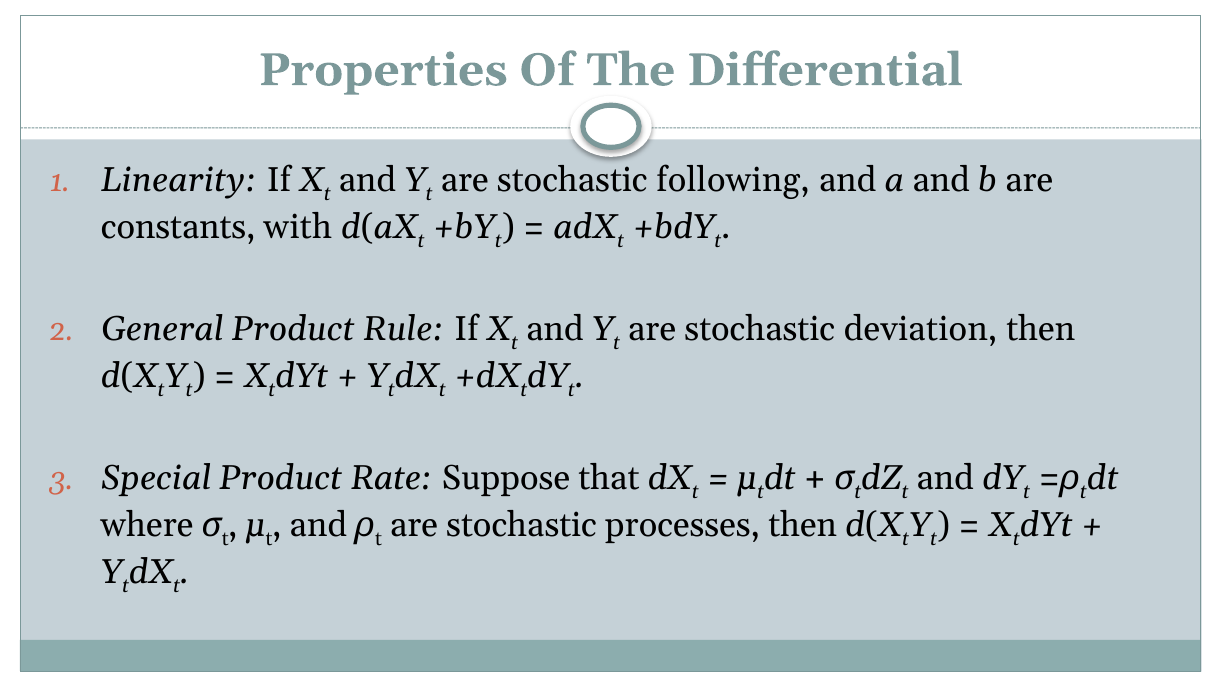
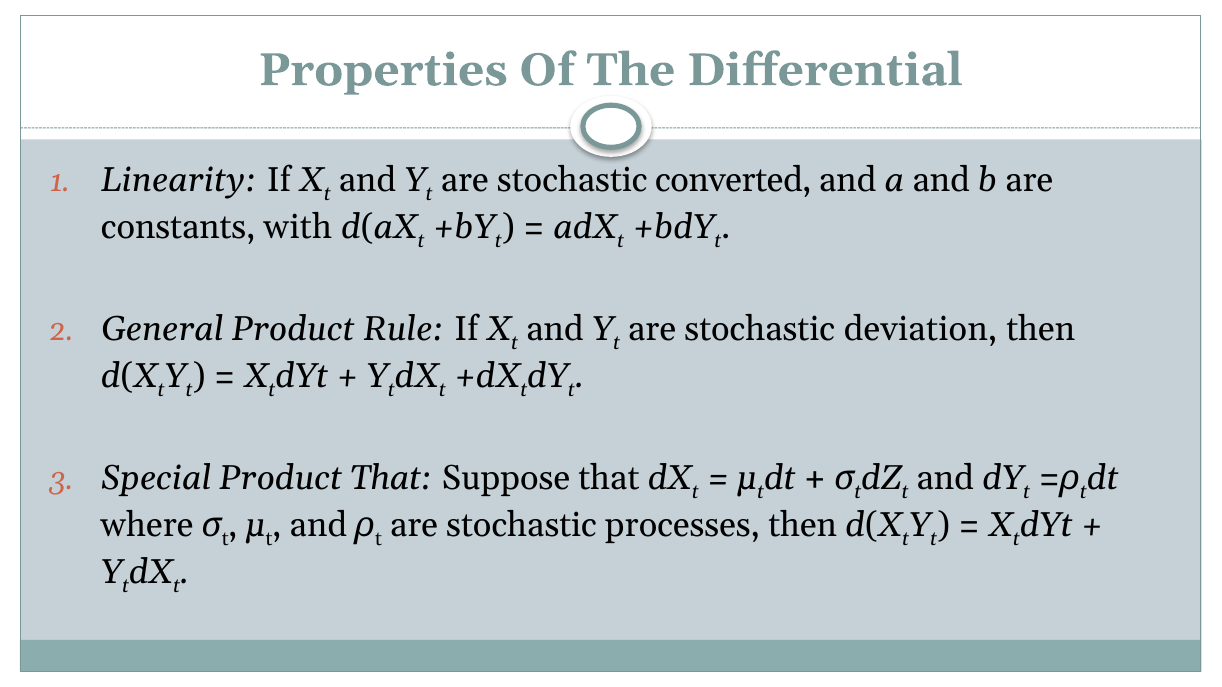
following: following -> converted (733, 181)
Product Rate: Rate -> That (392, 479)
